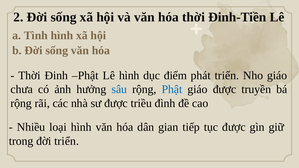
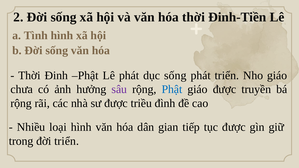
Lê hình: hình -> phát (129, 75)
dục điểm: điểm -> sống (175, 75)
sâu colour: blue -> purple (119, 89)
